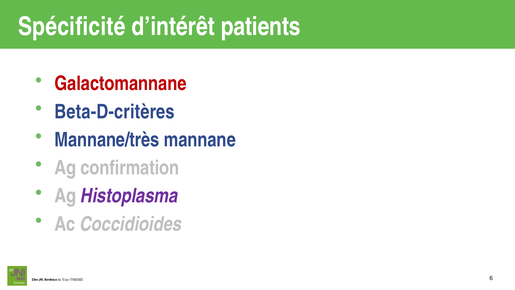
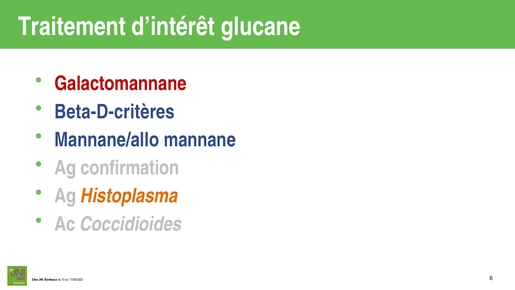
Spécificité: Spécificité -> Traitement (72, 27)
patients: patients -> glucane (261, 27)
Mannane/très: Mannane/très -> Mannane/allo (107, 140)
Histoplasma colour: purple -> orange (129, 196)
